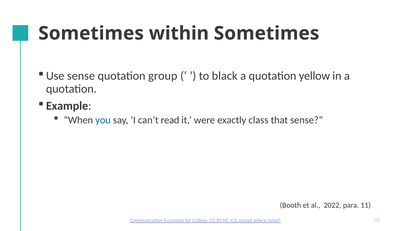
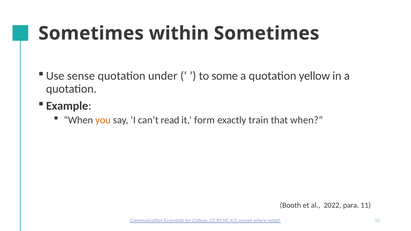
group: group -> under (163, 76)
black: black -> some (225, 76)
you colour: blue -> orange (103, 120)
were: were -> form (204, 120)
class: class -> train (258, 120)
that sense: sense -> when (307, 120)
